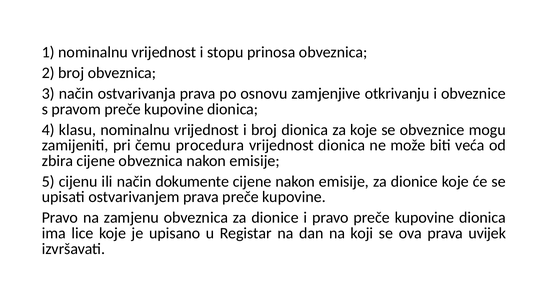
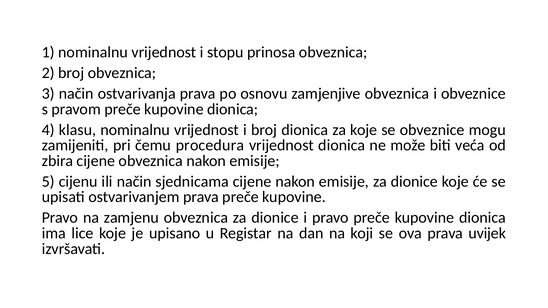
zamjenjive otkrivanju: otkrivanju -> obveznica (397, 94)
dokumente: dokumente -> sjednicama (192, 182)
